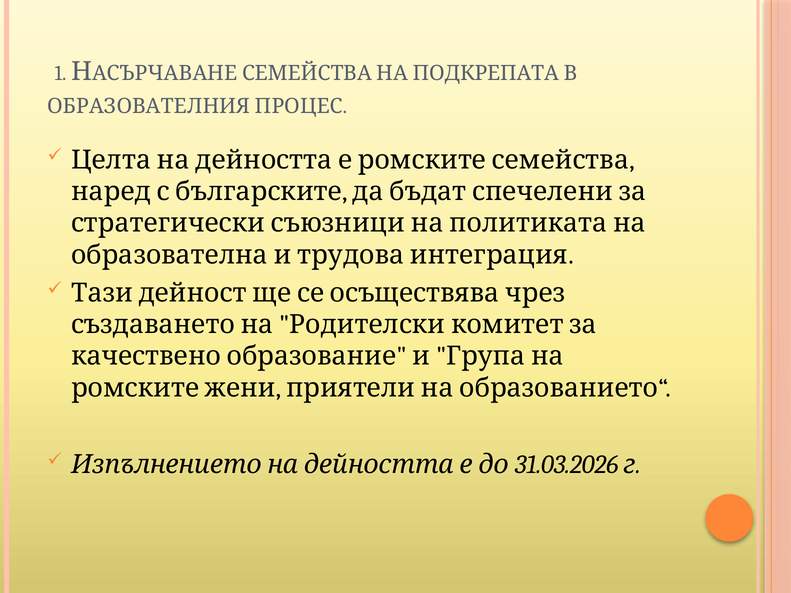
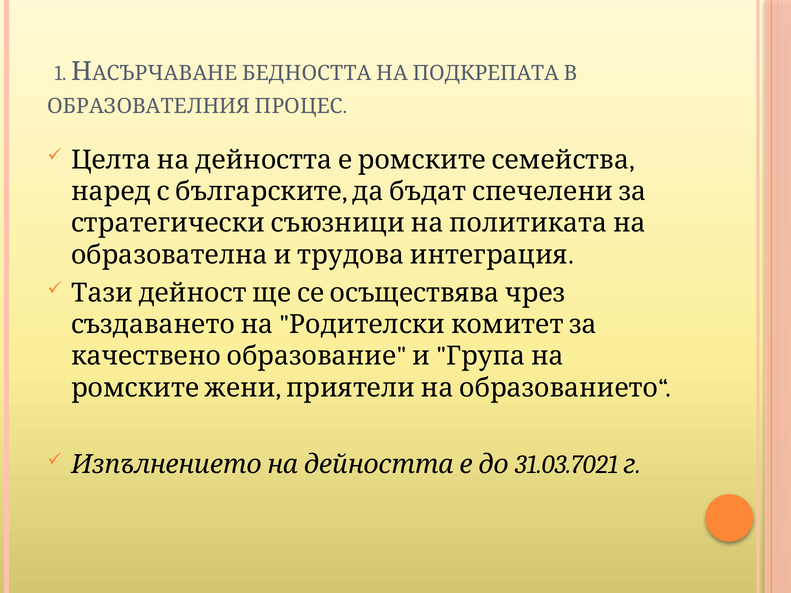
СЕМЕЙСТВА: СЕМЕЙСТВА -> БЕДНОСТТА (307, 73)
31.03.2026: 31.03.2026 -> 31.03.7021 (567, 465)
